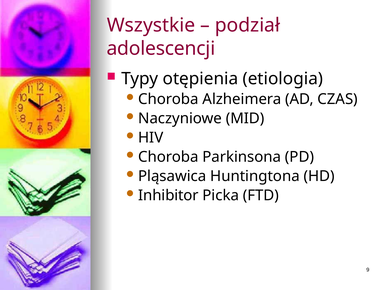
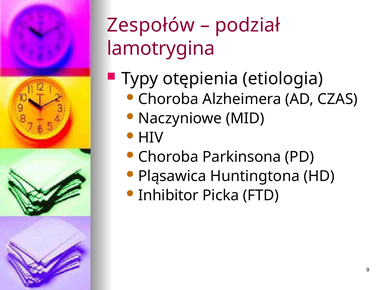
Wszystkie: Wszystkie -> Zespołów (151, 25)
adolescencji: adolescencji -> lamotrygina (161, 48)
